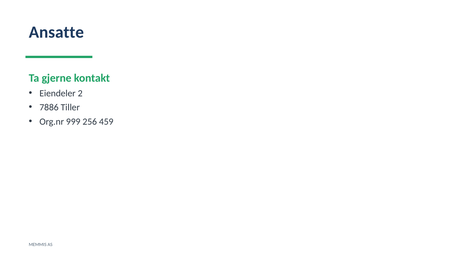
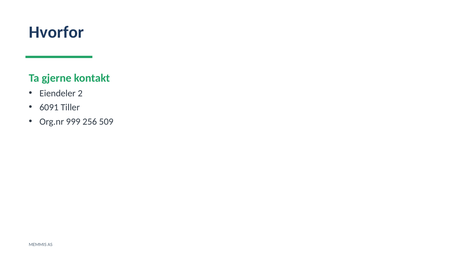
Ansatte: Ansatte -> Hvorfor (56, 32)
7886: 7886 -> 6091 (49, 107)
459: 459 -> 509 (106, 121)
